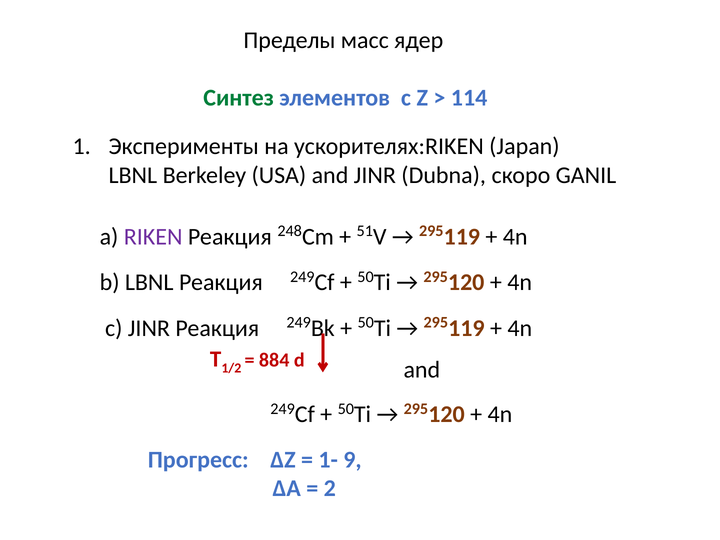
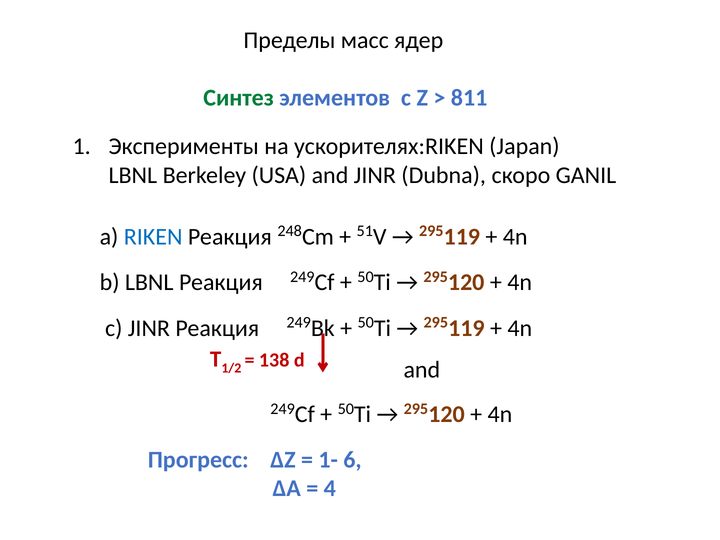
114: 114 -> 811 (469, 98)
RIKEN colour: purple -> blue (153, 237)
884: 884 -> 138 (274, 360)
9: 9 -> 6 (352, 460)
2: 2 -> 4 (330, 488)
